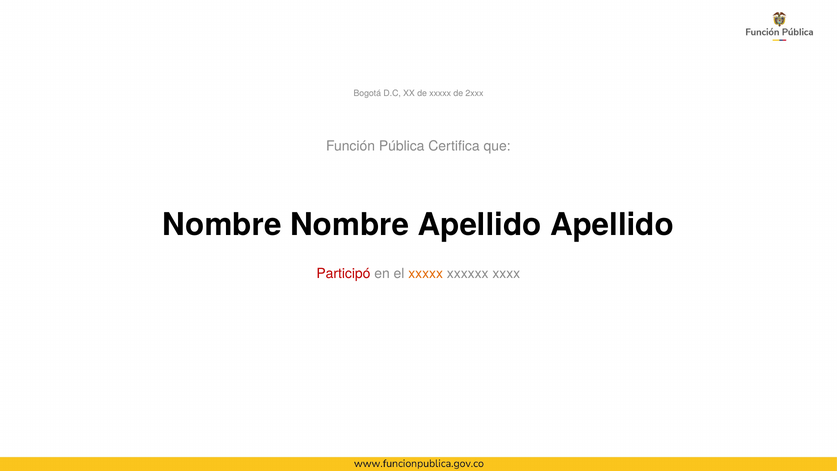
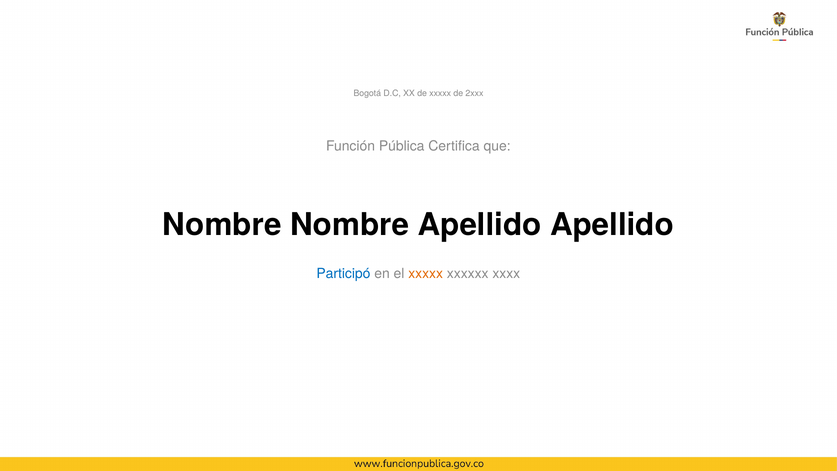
Participó colour: red -> blue (343, 274)
